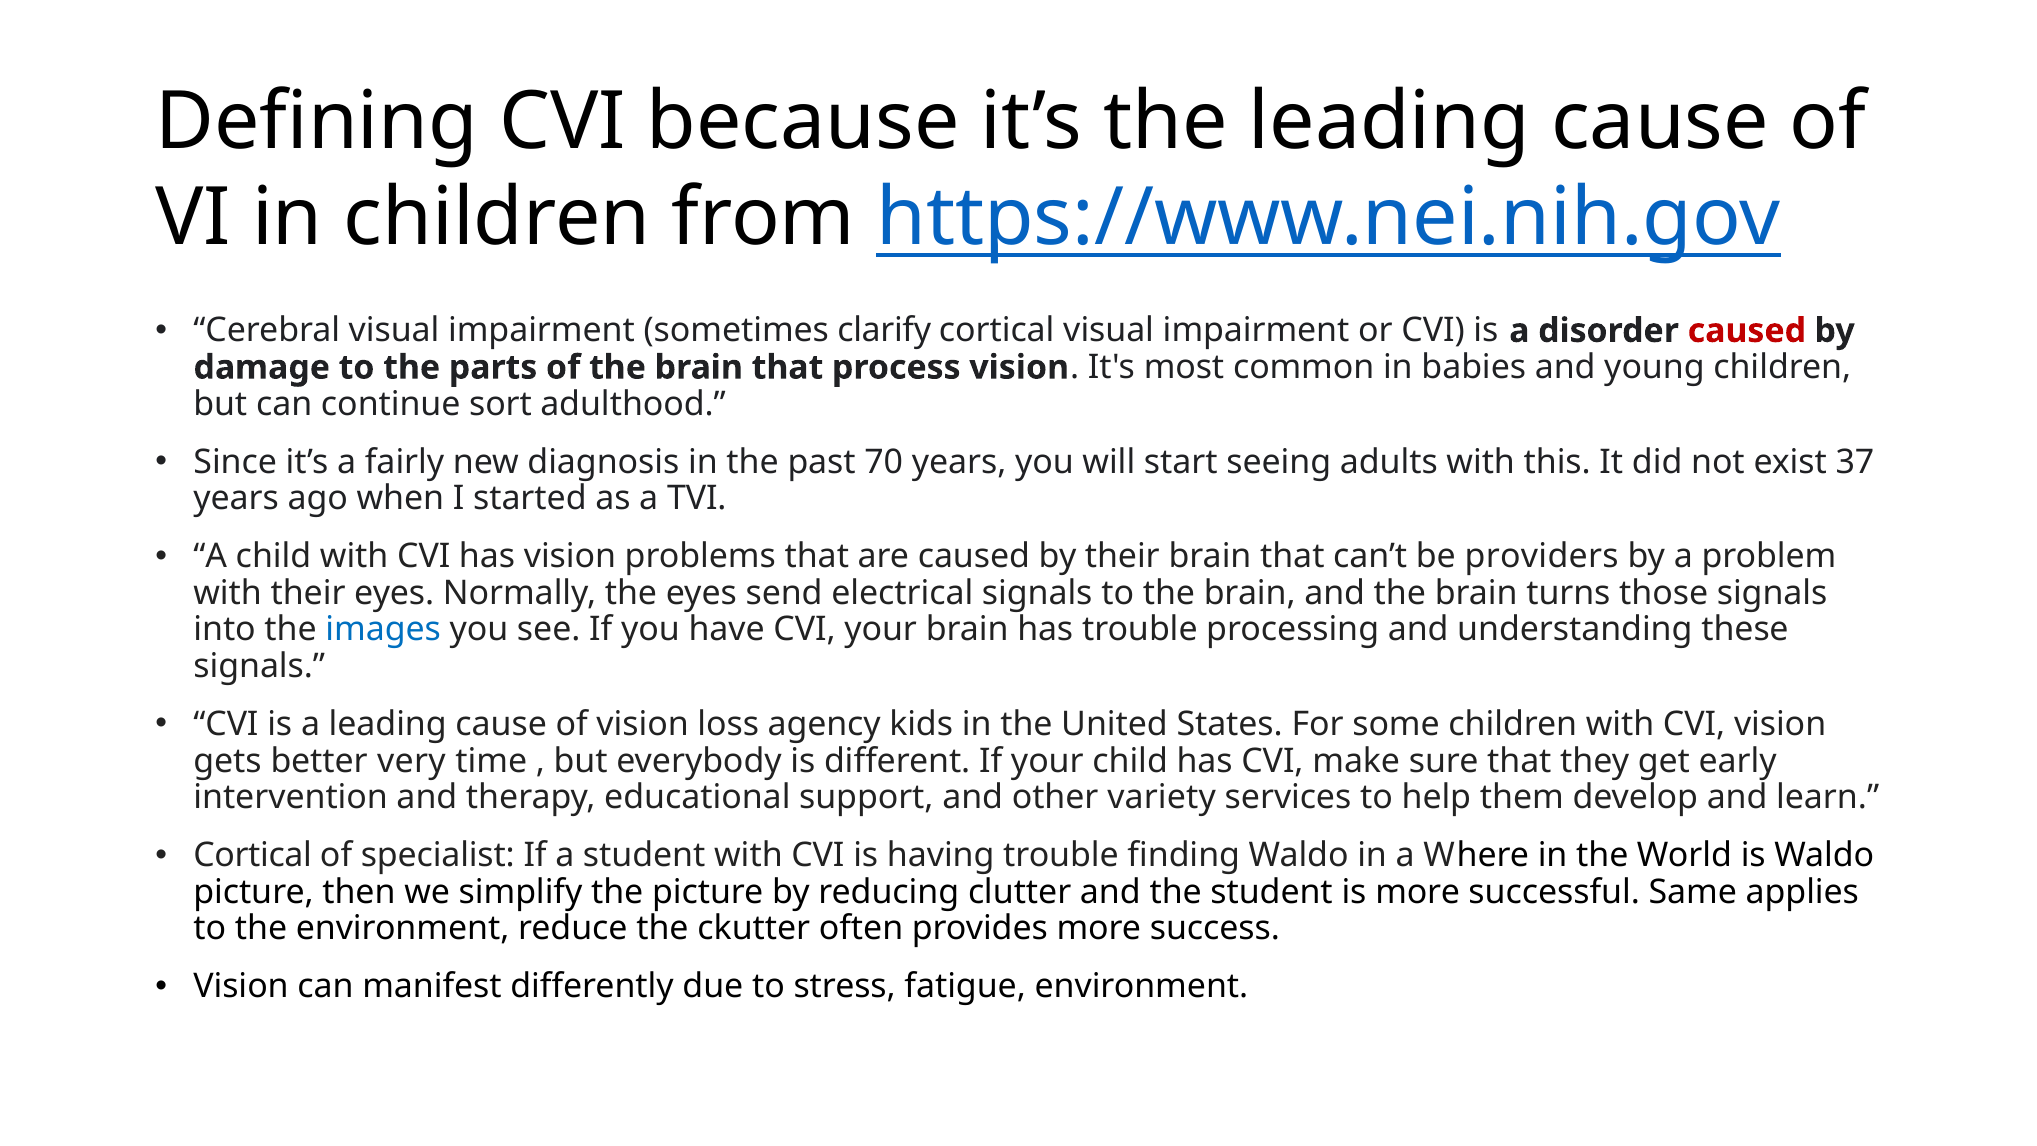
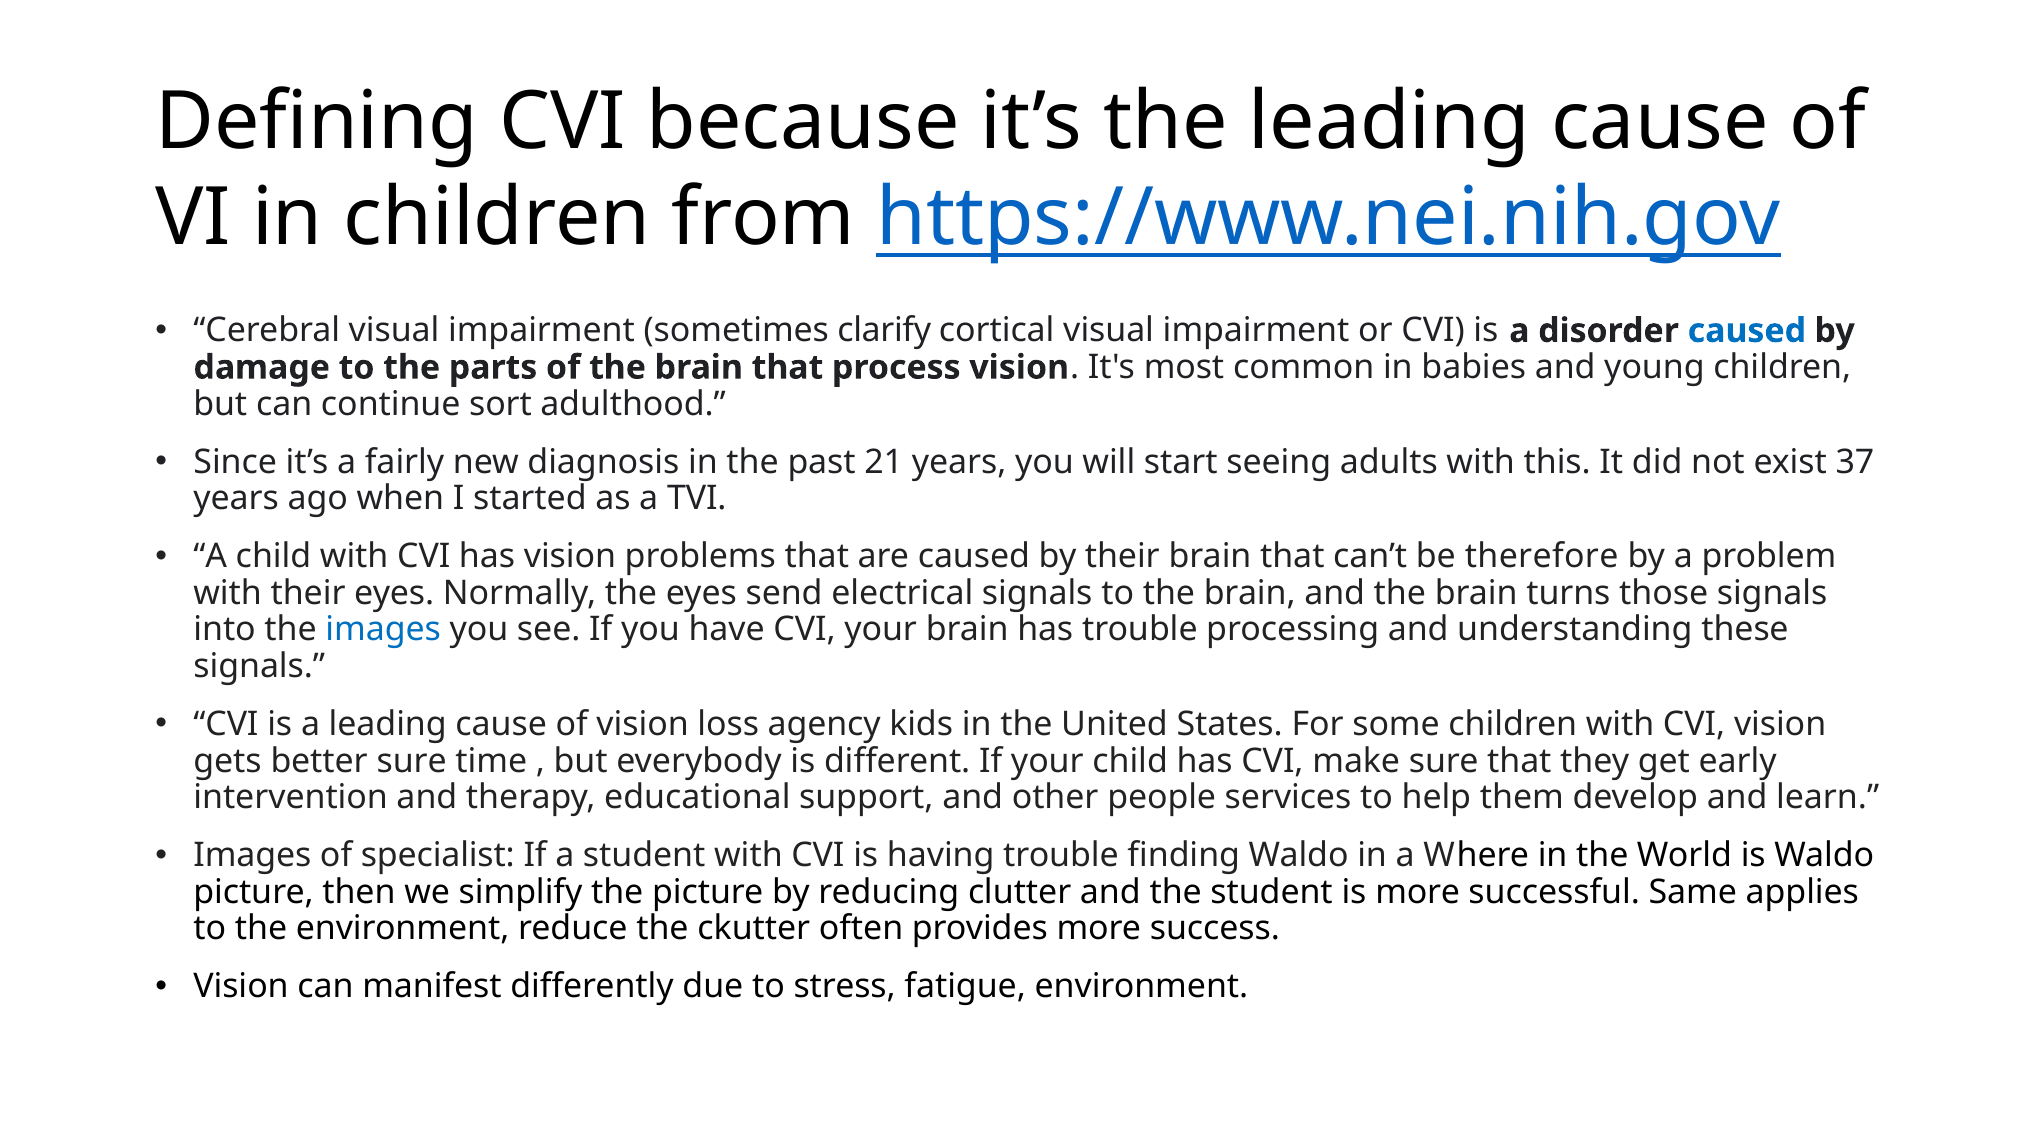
caused colour: red -> blue (1747, 331)
70: 70 -> 21 (884, 462)
providers: providers -> therefore (1542, 556)
better very: very -> sure (412, 761)
variety: variety -> people (1162, 797)
Cortical: Cortical -> Images (252, 855)
